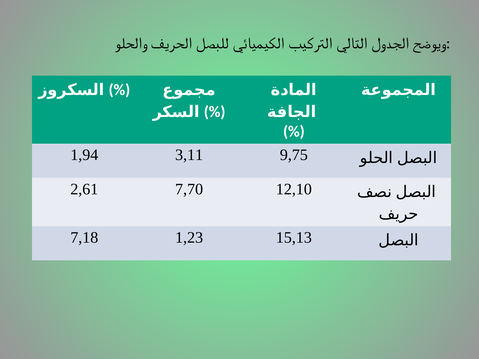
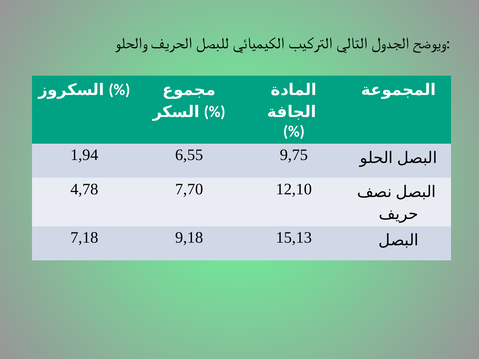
3,11: 3,11 -> 6,55 (189, 155)
2,61: 2,61 -> 4,78 (84, 189)
1,23: 1,23 -> 9,18 (189, 238)
